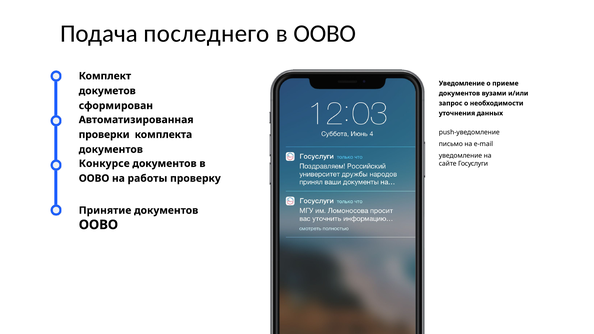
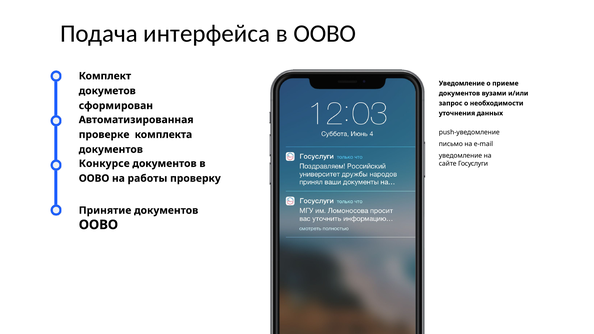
последнего: последнего -> интерфейса (207, 34)
проверки: проверки -> проверке (104, 135)
